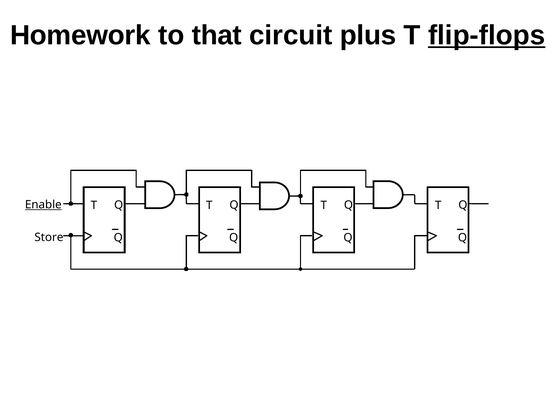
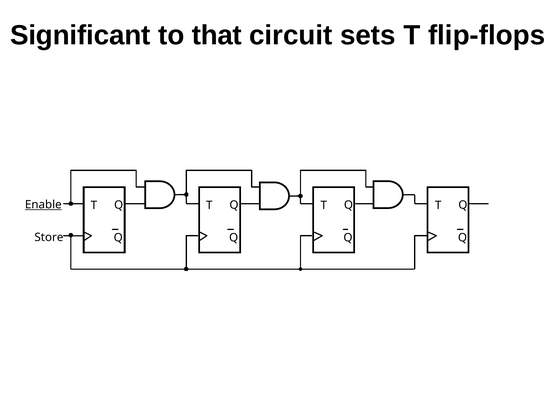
Homework: Homework -> Significant (80, 35)
plus: plus -> sets (368, 35)
flip-flops underline: present -> none (487, 35)
